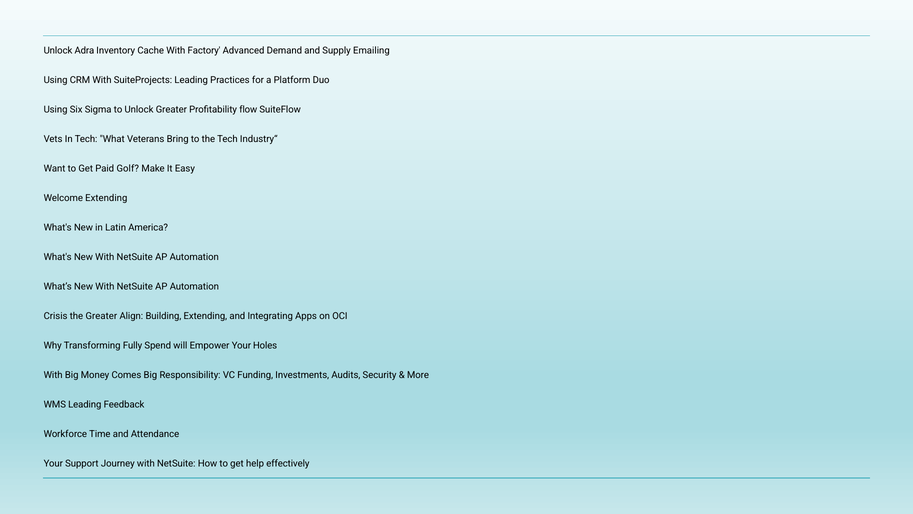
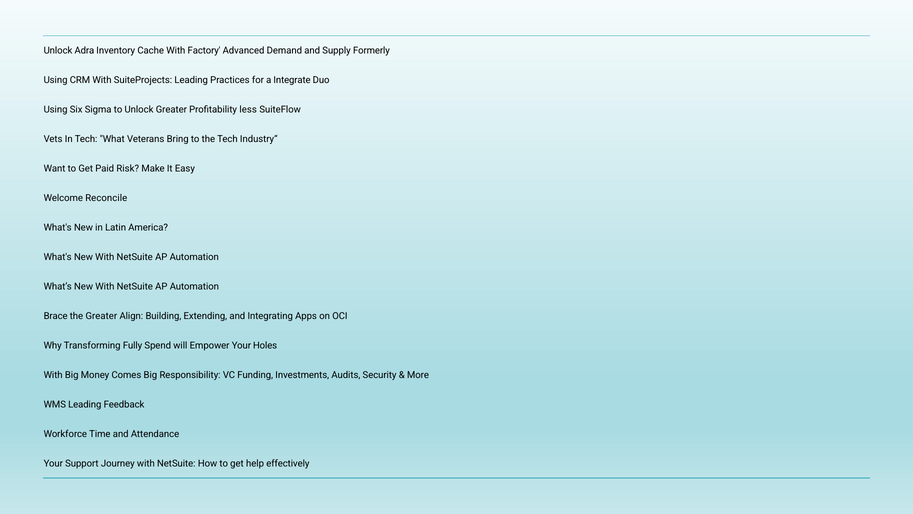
Emailing: Emailing -> Formerly (371, 51)
Platform: Platform -> Integrate (292, 80)
flow: flow -> less (248, 110)
Golf: Golf -> Risk (128, 169)
Welcome Extending: Extending -> Reconcile (106, 198)
Crisis: Crisis -> Brace (56, 316)
